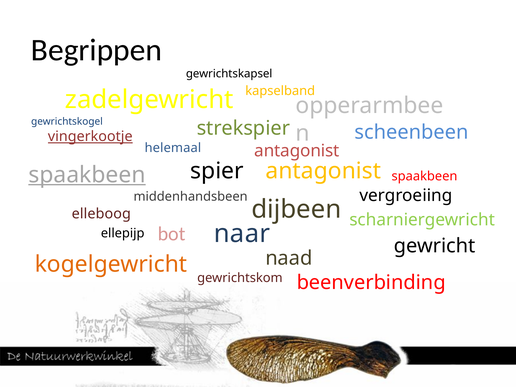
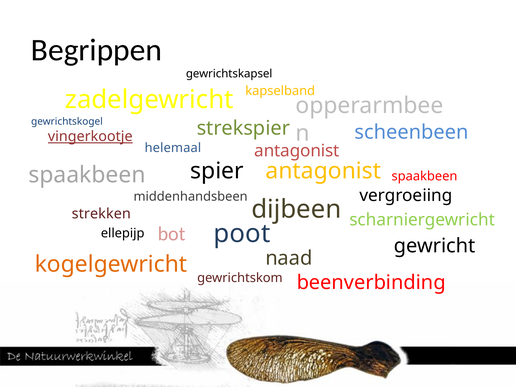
spaakbeen underline: present -> none (87, 175)
elleboog: elleboog -> strekken (101, 214)
naar: naar -> poot (242, 234)
